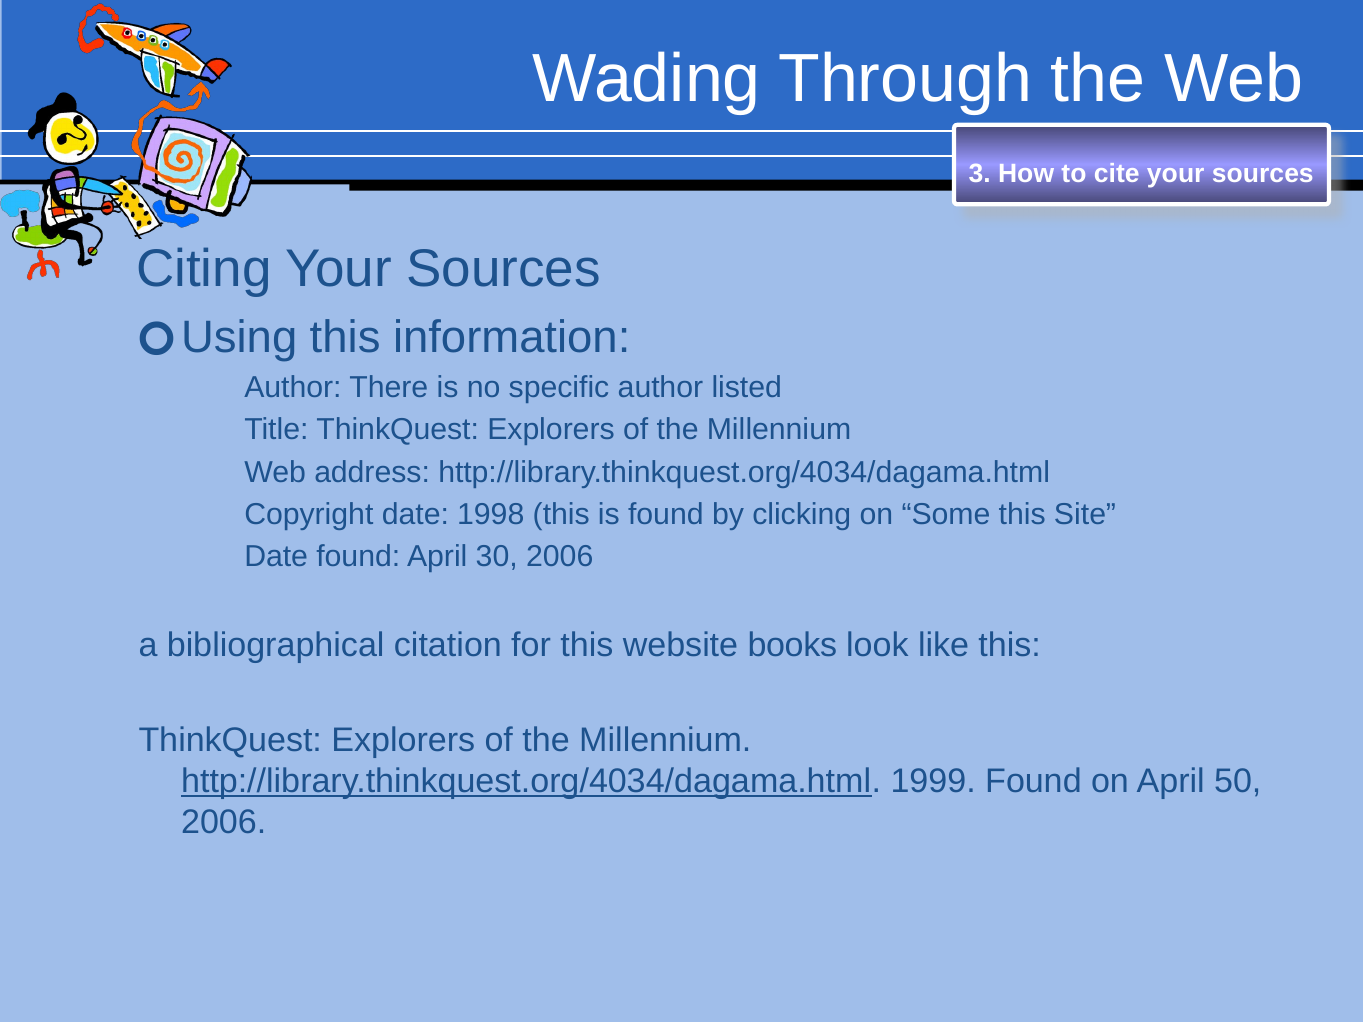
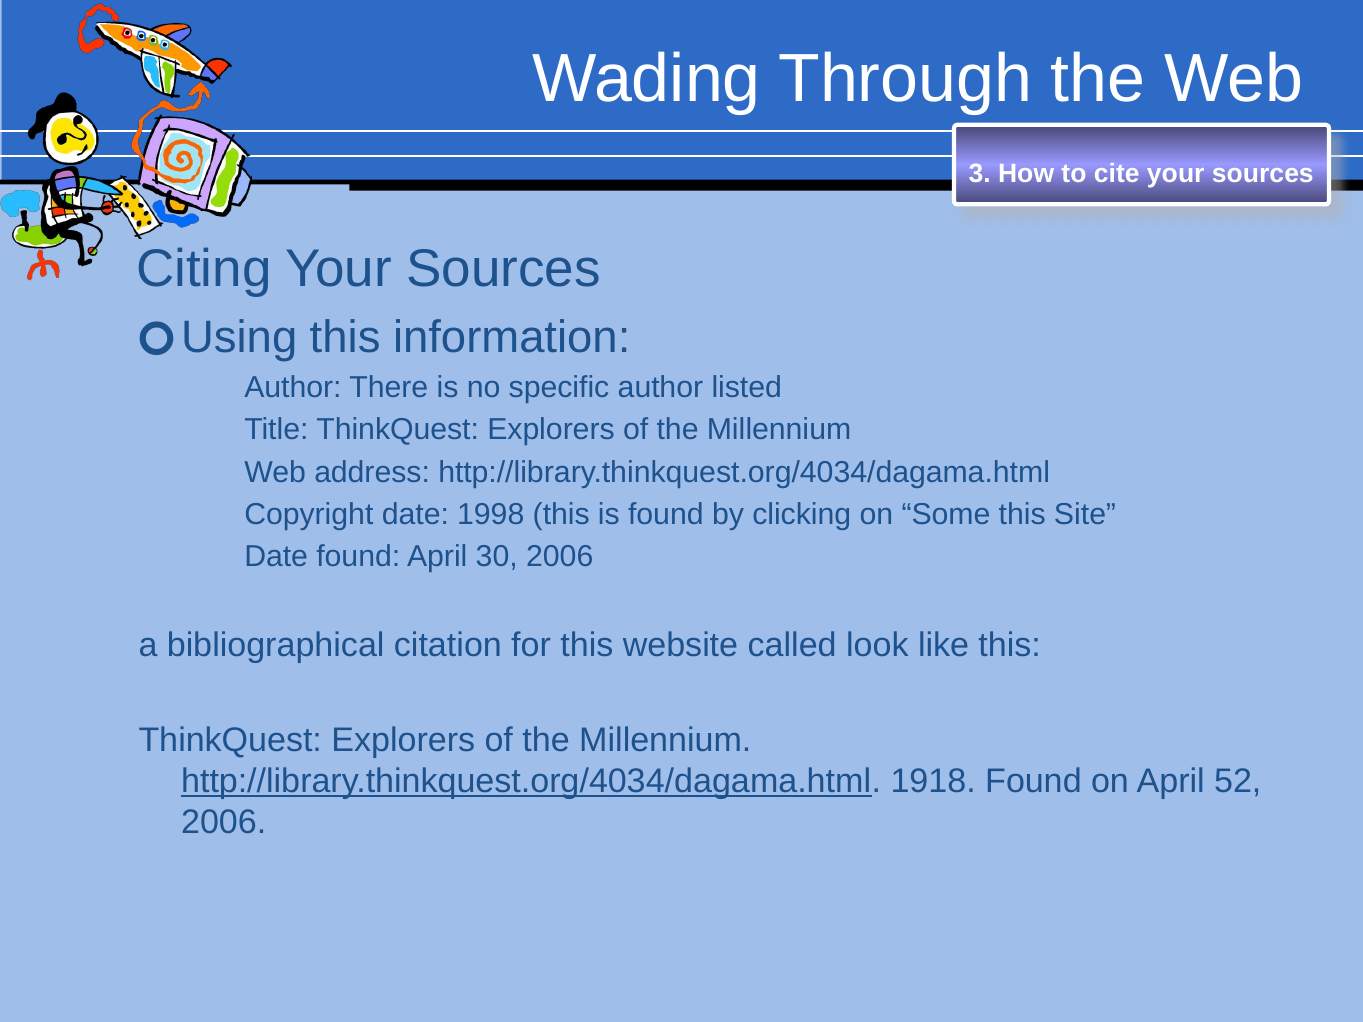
books: books -> called (792, 645)
1999: 1999 -> 1918 (933, 781)
50: 50 -> 52 (1238, 781)
